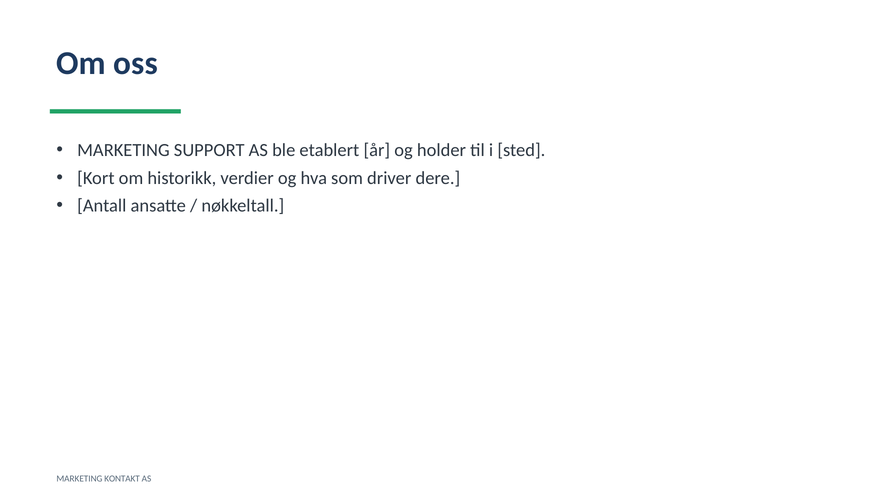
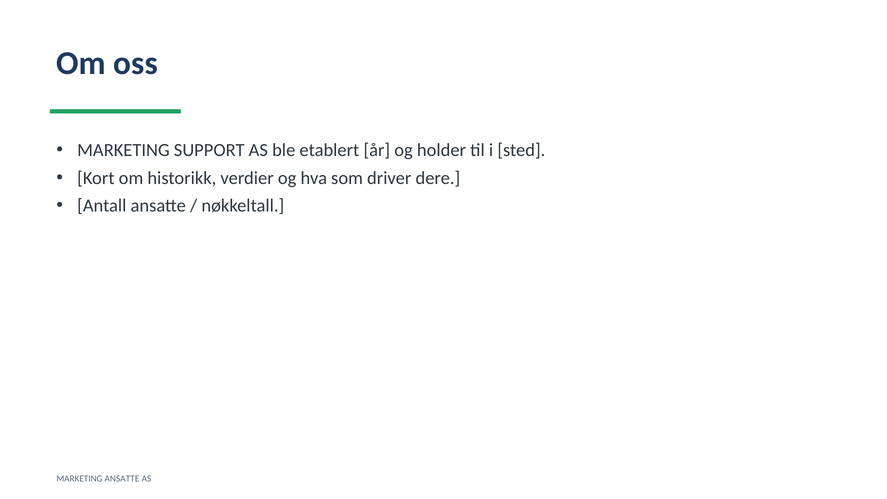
MARKETING KONTAKT: KONTAKT -> ANSATTE (122, 479)
